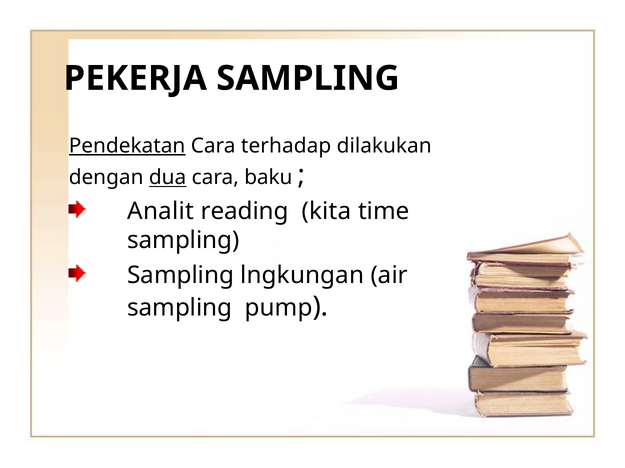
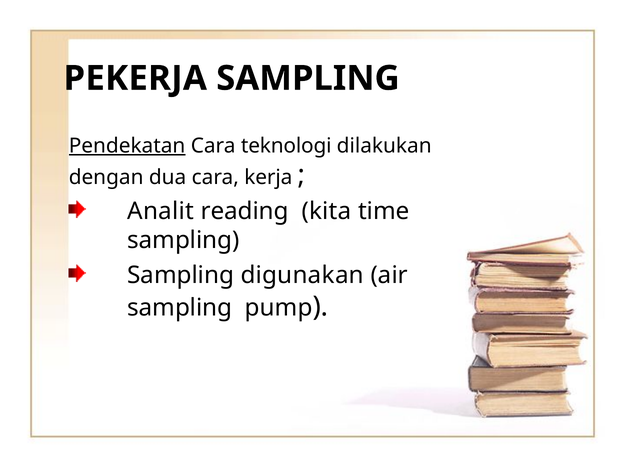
terhadap: terhadap -> teknologi (286, 146)
dua underline: present -> none (168, 178)
baku: baku -> kerja (268, 178)
lngkungan: lngkungan -> digunakan (302, 275)
